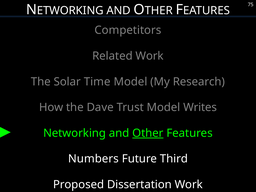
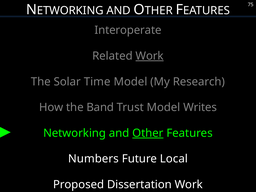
Competitors: Competitors -> Interoperate (128, 30)
Work underline: none -> present (150, 56)
Dave: Dave -> Band (100, 107)
Third: Third -> Local (174, 159)
